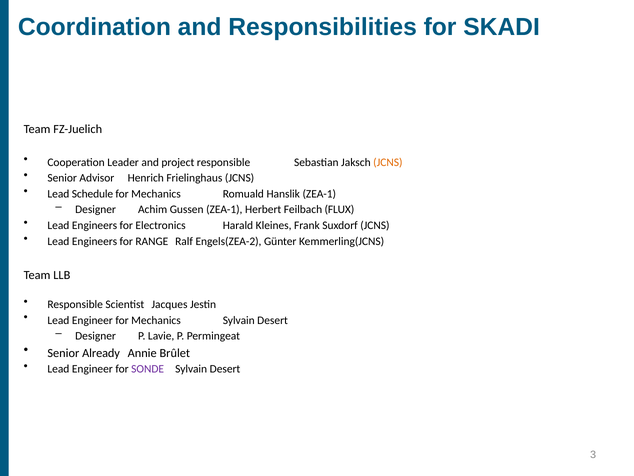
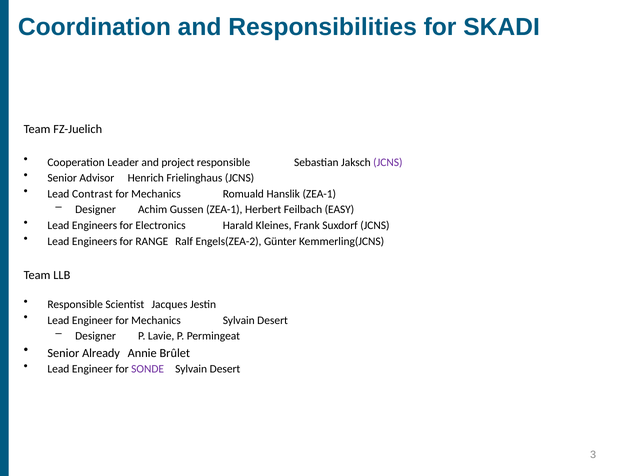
JCNS colour: orange -> purple (388, 162)
Schedule: Schedule -> Contrast (92, 194)
FLUX: FLUX -> EASY (339, 209)
